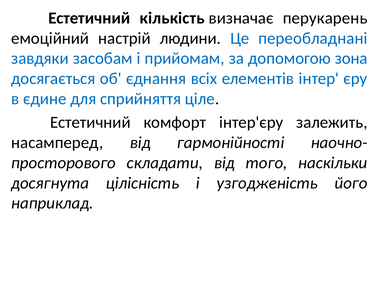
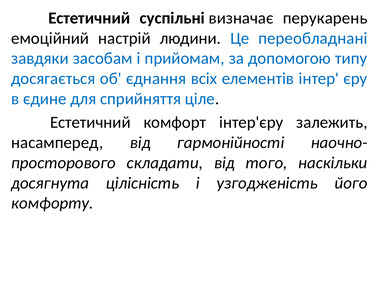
кількість: кількість -> суспільні (172, 18)
зона: зона -> типу (351, 58)
наприклад: наприклад -> комфорту (52, 203)
